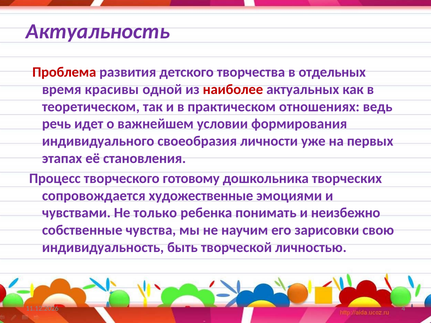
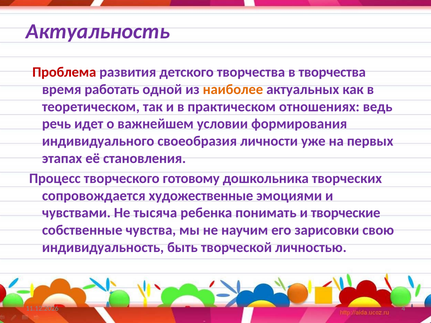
в отдельных: отдельных -> творчества (332, 72)
красивы: красивы -> работать (112, 90)
наиболее colour: red -> orange (233, 90)
только: только -> тысяча (155, 213)
неизбежно: неизбежно -> творческие (346, 213)
